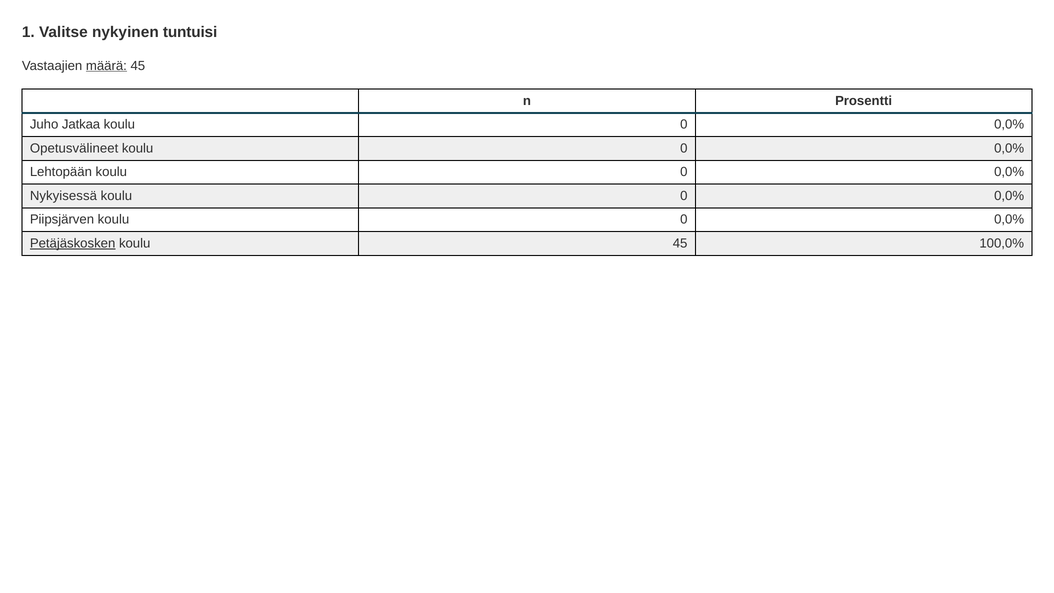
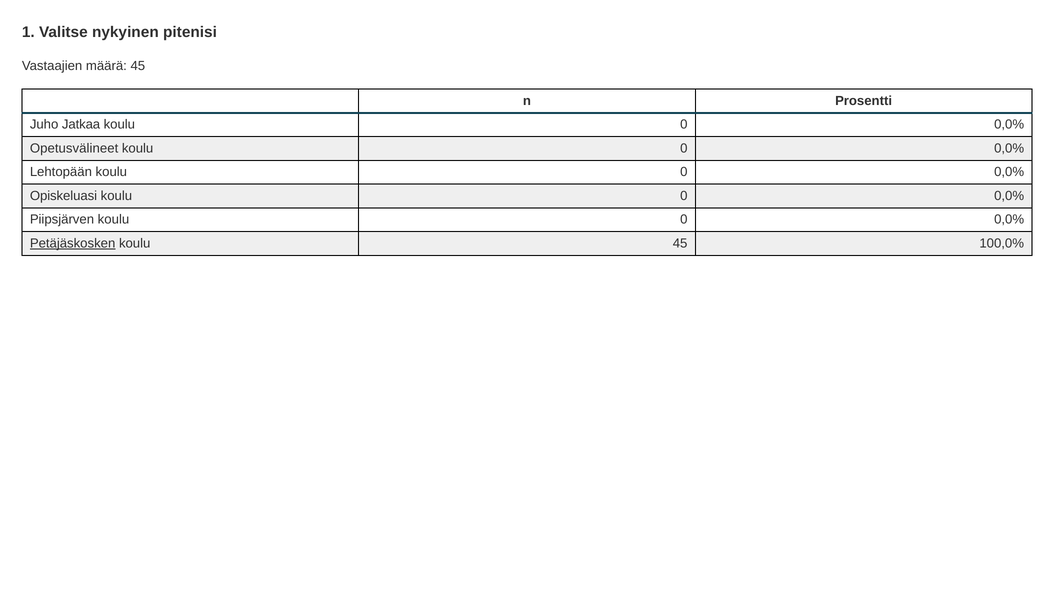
tuntuisi: tuntuisi -> pitenisi (190, 32)
määrä underline: present -> none (106, 66)
Nykyisessä: Nykyisessä -> Opiskeluasi (63, 196)
